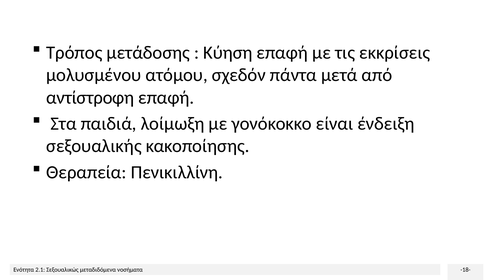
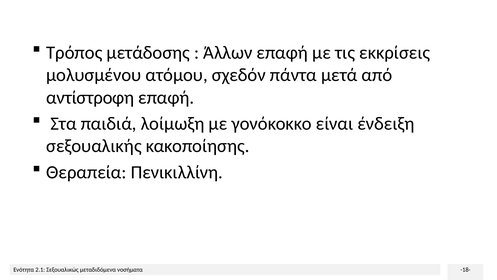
Κύηση: Κύηση -> Άλλων (228, 53)
